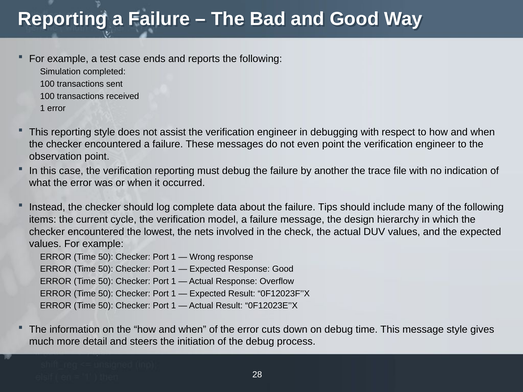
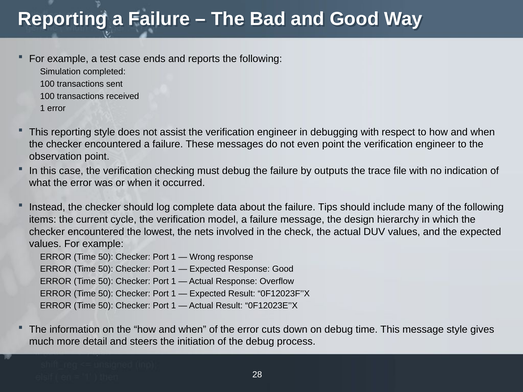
verification reporting: reporting -> checking (175, 171)
another: another -> outputs (331, 171)
